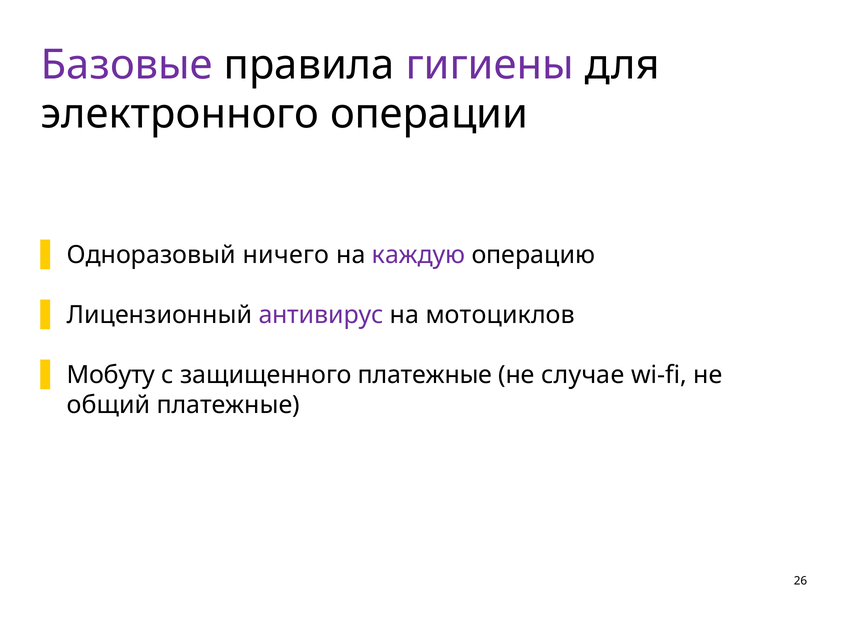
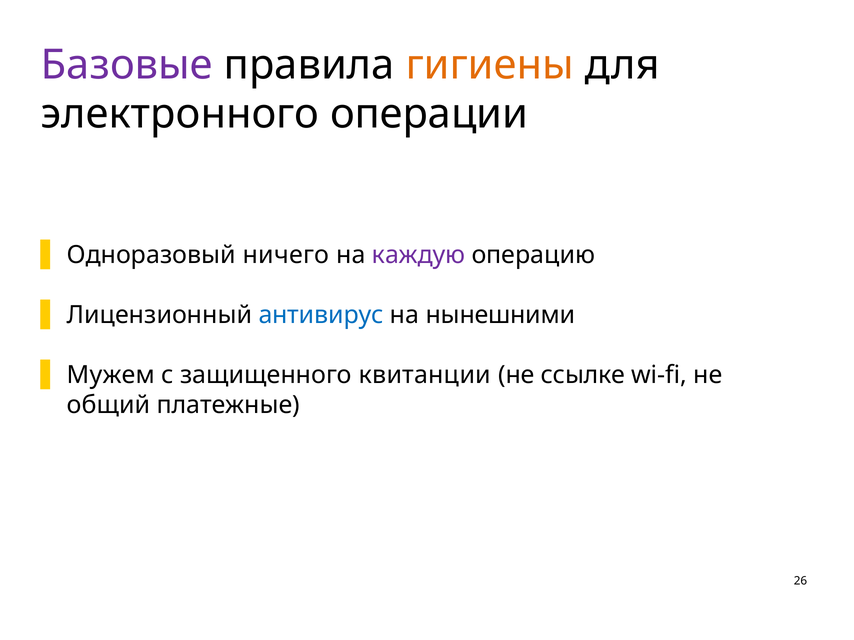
гигиены colour: purple -> orange (490, 65)
антивирус colour: purple -> blue (321, 315)
мотоциклов: мотоциклов -> нынешними (500, 315)
Мобуту: Мобуту -> Мужем (111, 375)
защищенного платежные: платежные -> квитанции (425, 375)
случае: случае -> ссылке (583, 375)
